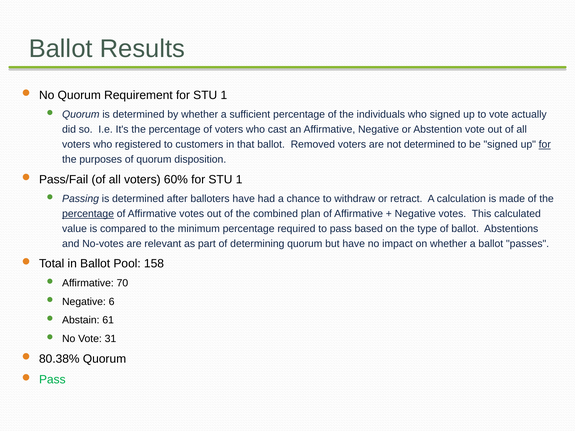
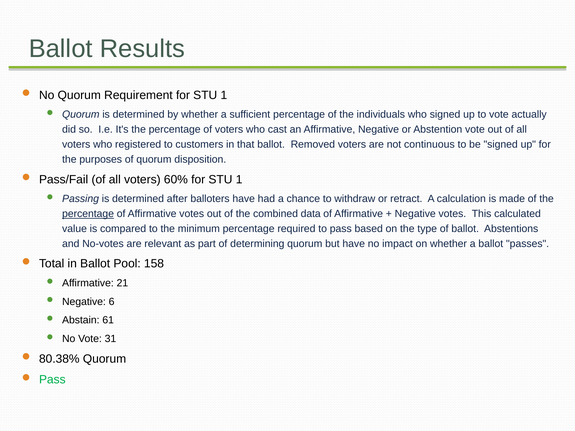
not determined: determined -> continuous (429, 145)
for underline: present -> none (545, 145)
plan: plan -> data (311, 214)
70: 70 -> 21 (122, 283)
